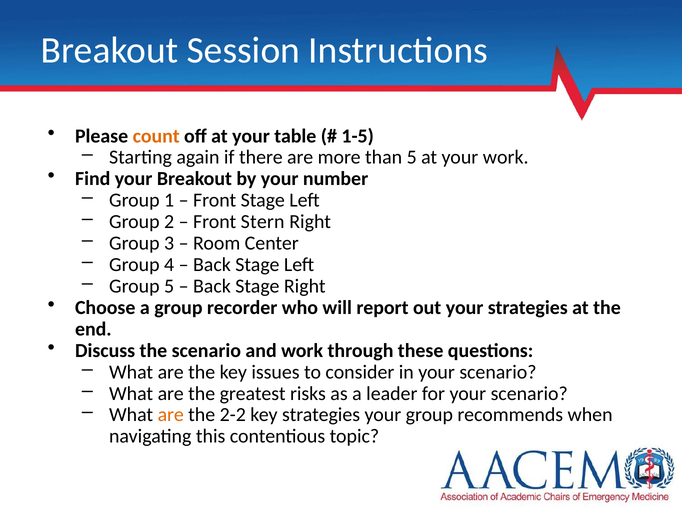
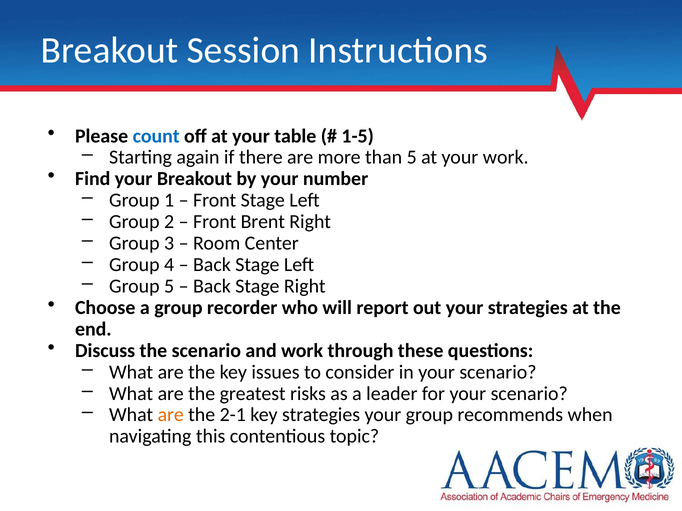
count colour: orange -> blue (156, 136)
Stern: Stern -> Brent (263, 222)
2-2: 2-2 -> 2-1 (233, 415)
